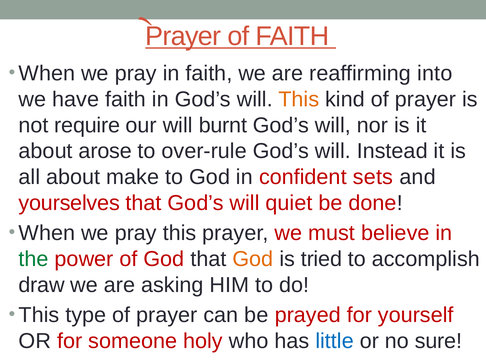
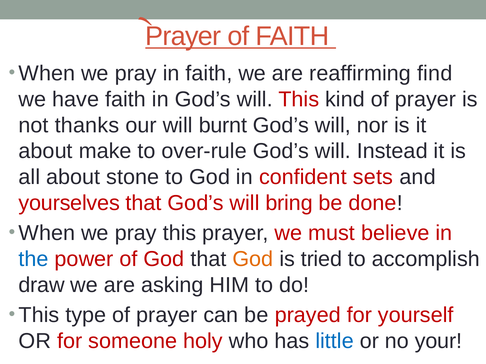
into: into -> find (435, 74)
This colour: orange -> red (299, 100)
require: require -> thanks (87, 125)
arose: arose -> make (105, 151)
make: make -> stone (133, 177)
quiet: quiet -> bring (289, 203)
the colour: green -> blue (34, 259)
sure: sure -> your (439, 342)
